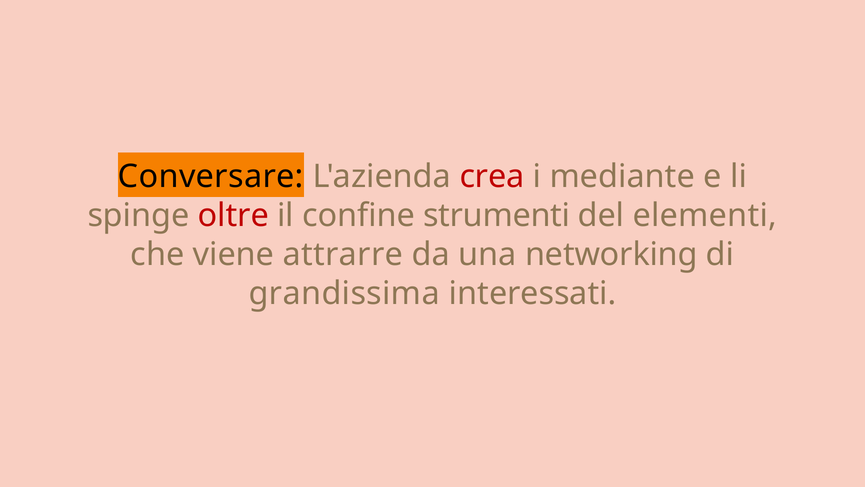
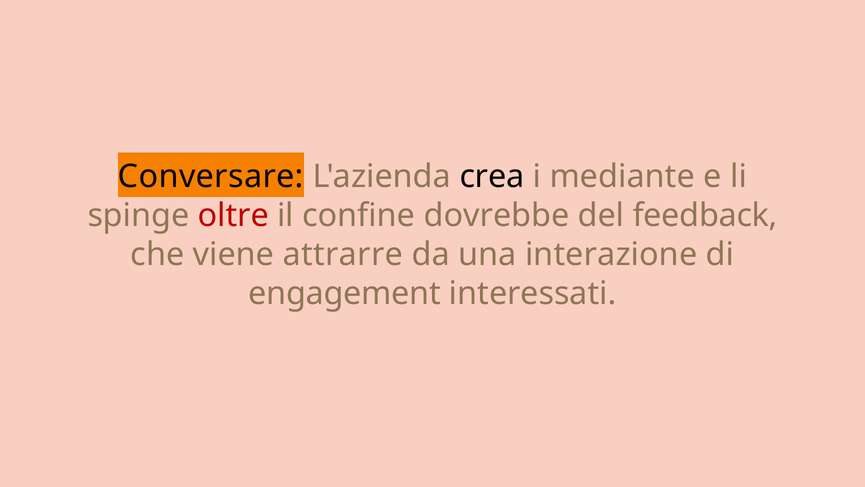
crea colour: red -> black (492, 176)
strumenti: strumenti -> dovrebbe (497, 215)
elementi: elementi -> feedback (705, 215)
networking: networking -> interazione (611, 254)
grandissima: grandissima -> engagement (345, 293)
